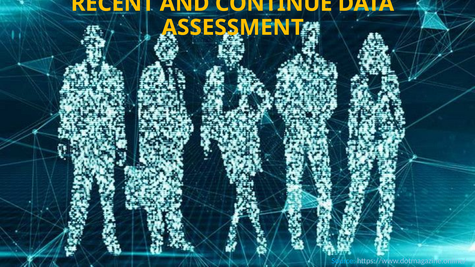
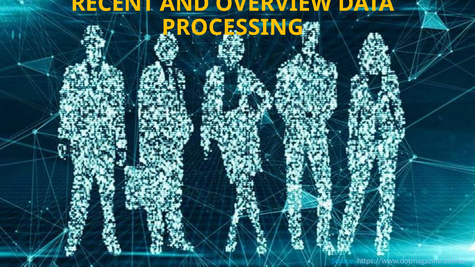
CONTINUE: CONTINUE -> OVERVIEW (274, 3)
ASSESSMENT: ASSESSMENT -> PROCESSING (233, 28)
